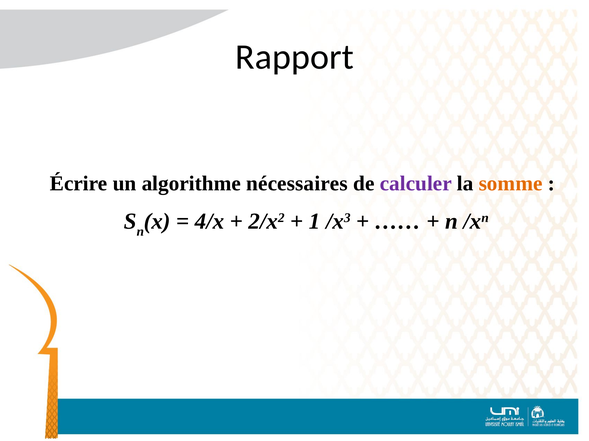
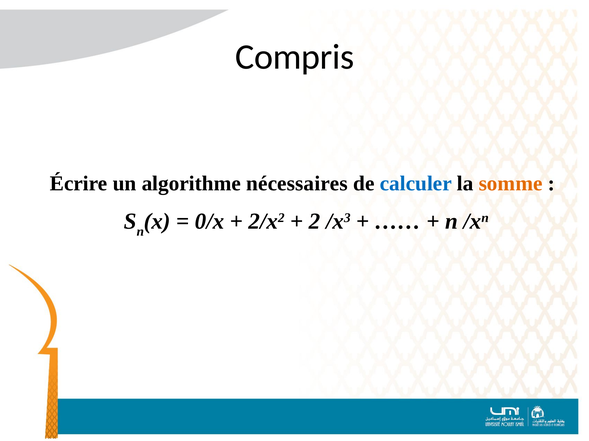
Rapport: Rapport -> Compris (295, 57)
calculer colour: purple -> blue (416, 184)
4/x: 4/x -> 0/x (210, 222)
1: 1 -> 2 (315, 222)
